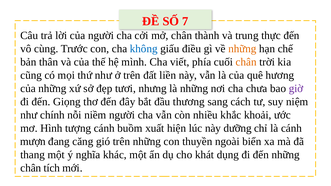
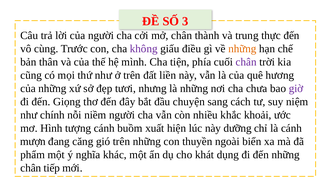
7: 7 -> 3 (185, 21)
không colour: blue -> purple (144, 49)
viết: viết -> tiện (180, 62)
chân colour: orange -> purple (246, 62)
thương: thương -> chuyện (189, 102)
thang: thang -> phẩm (33, 155)
tích: tích -> tiếp (52, 168)
